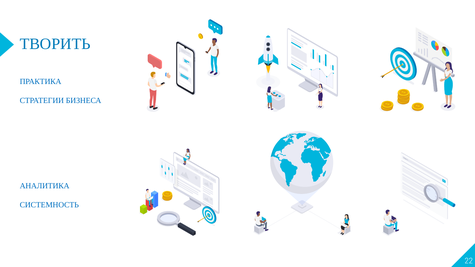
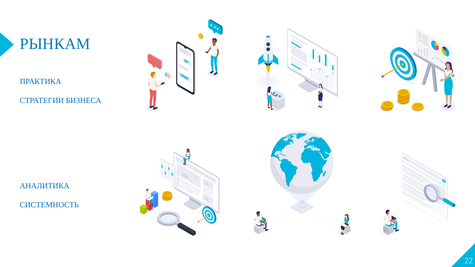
ТВОРИТЬ: ТВОРИТЬ -> РЫНКАМ (55, 44)
